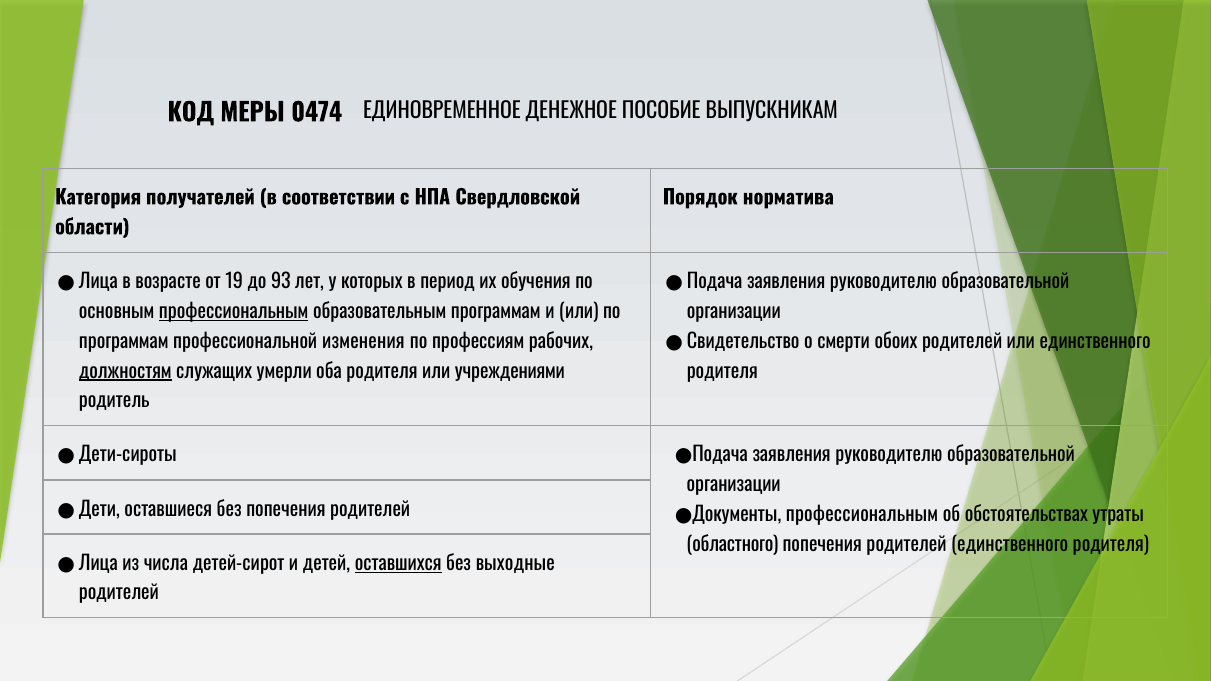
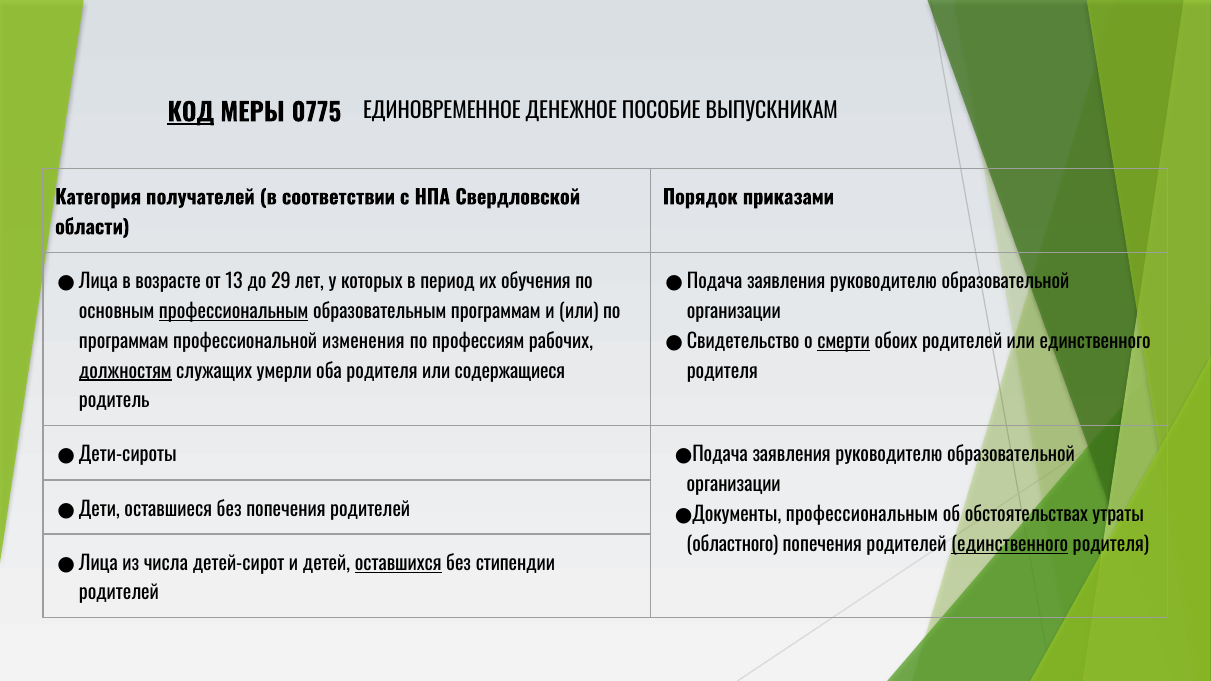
КОД underline: none -> present (191, 113)
0474: 0474 -> 0775 (316, 113)
норматива: норматива -> приказами (788, 198)
19: 19 -> 13 (234, 282)
93: 93 -> 29 (281, 282)
смерти underline: none -> present (844, 342)
учреждениями: учреждениями -> содержащиеся (510, 372)
единственного underline: none -> present (1010, 545)
выходные: выходные -> стипендии (515, 564)
